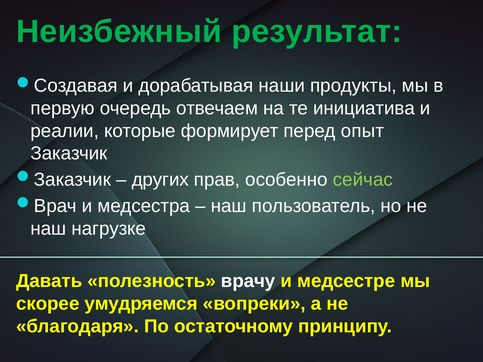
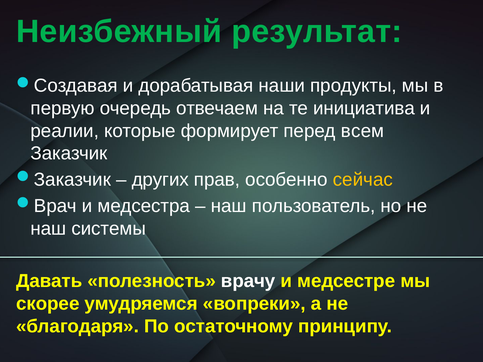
опыт: опыт -> всем (363, 131)
сейчас colour: light green -> yellow (363, 180)
нагрузке: нагрузке -> системы (109, 229)
